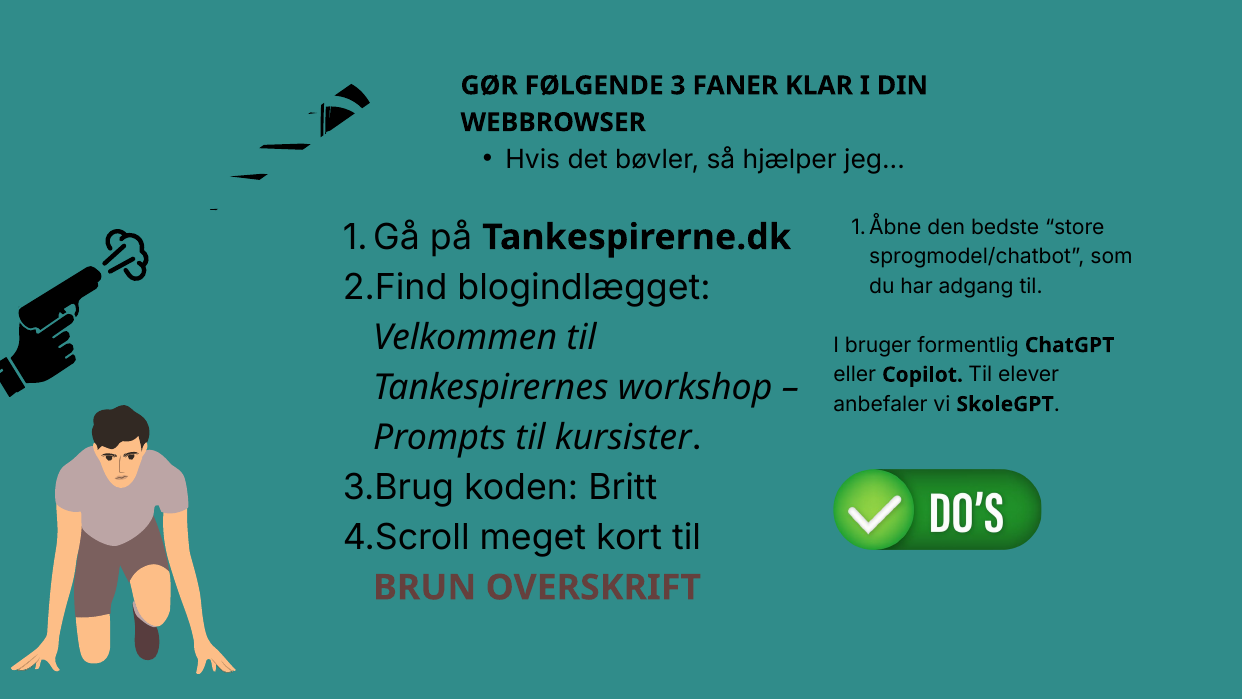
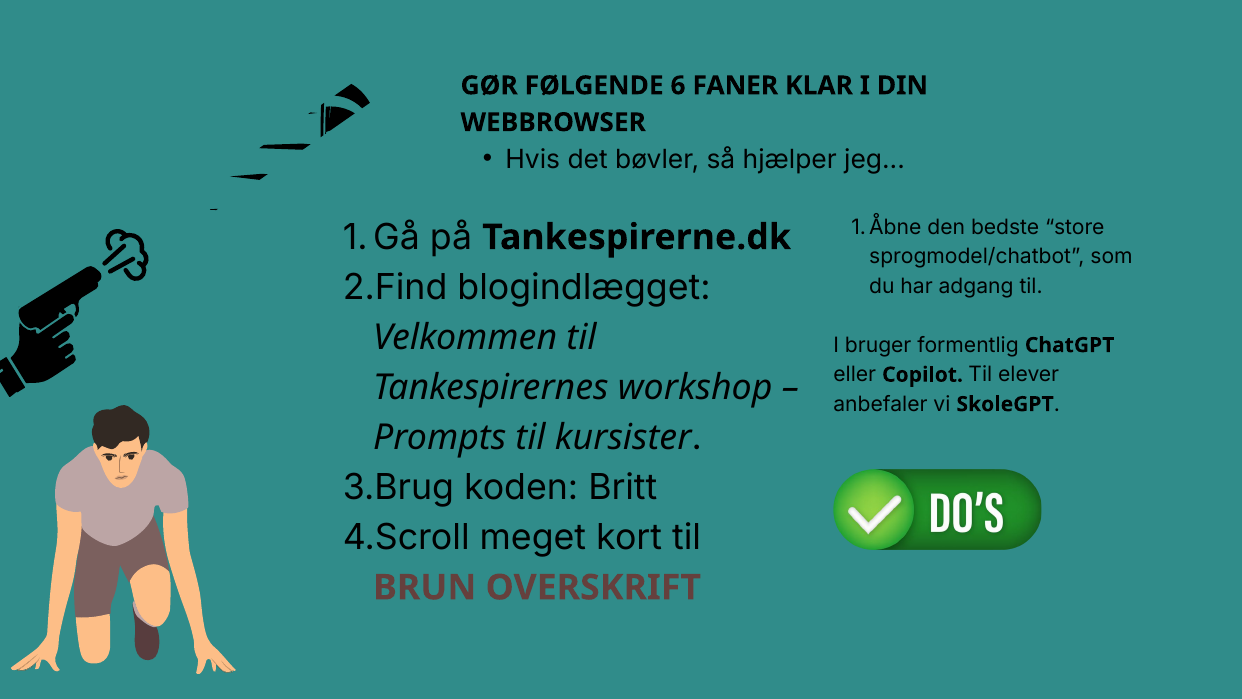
3: 3 -> 6 (678, 86)
